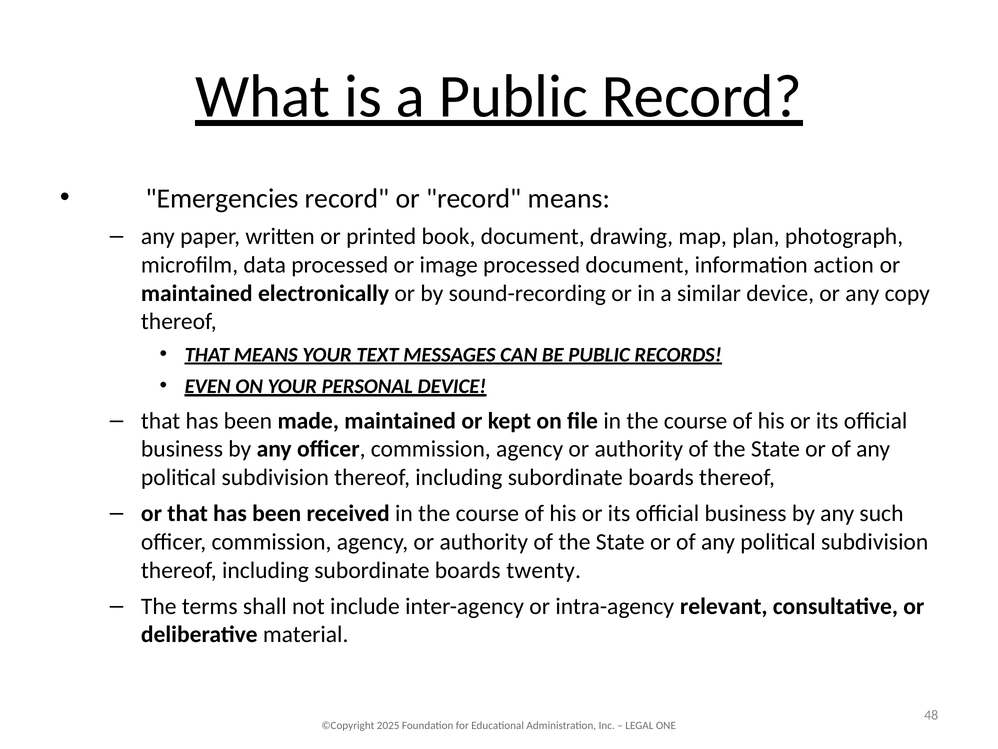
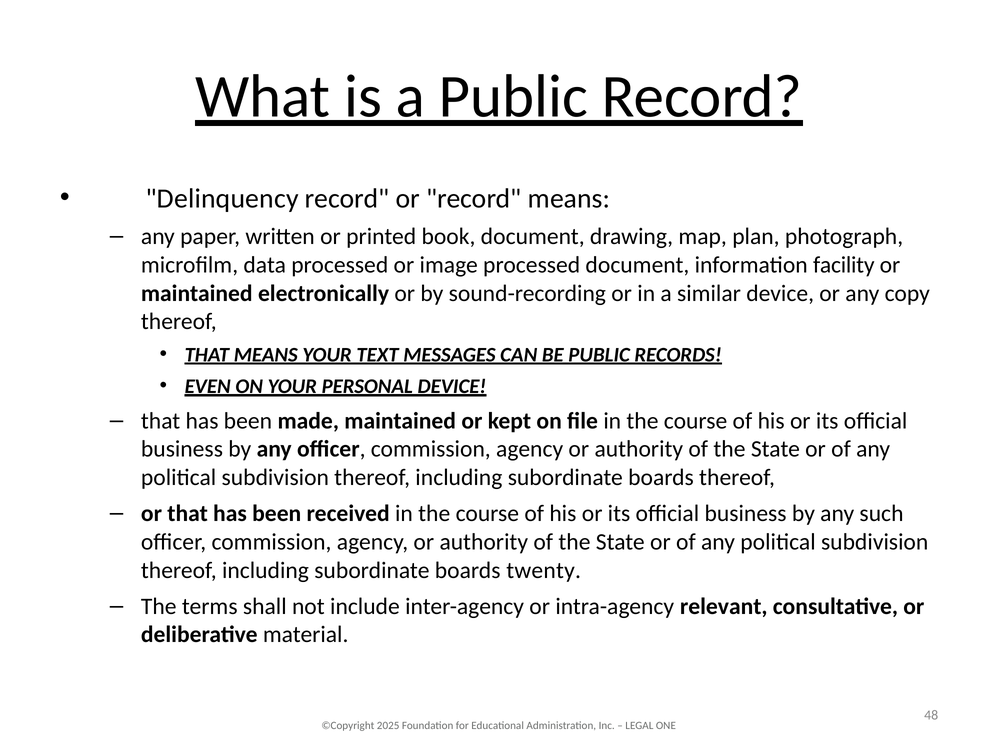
Emergencies: Emergencies -> Delinquency (222, 198)
action: action -> facility (844, 265)
